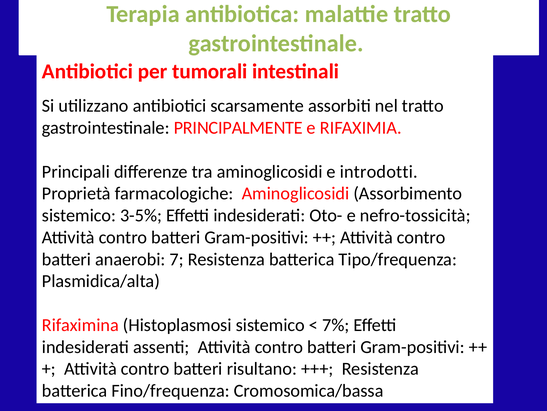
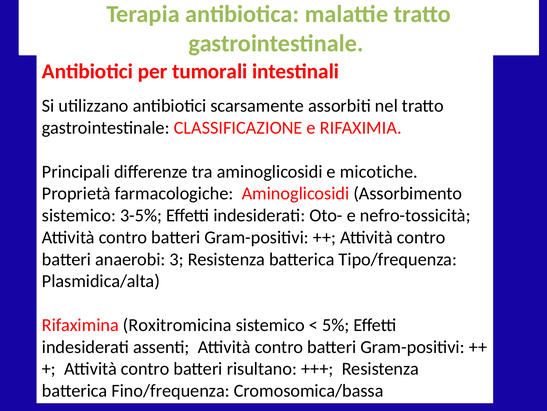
PRINCIPALMENTE: PRINCIPALMENTE -> CLASSIFICAZIONE (238, 128)
introdotti: introdotti -> micotiche (379, 171)
7: 7 -> 3 (177, 259)
Histoplasmosi: Histoplasmosi -> Roxitromicina (177, 325)
7%: 7% -> 5% (336, 325)
